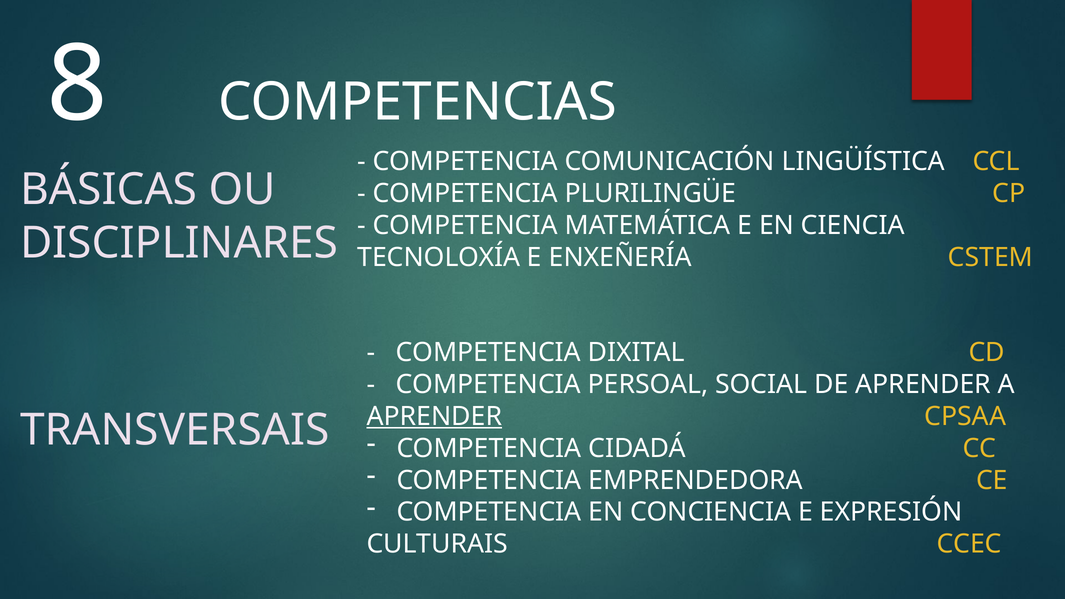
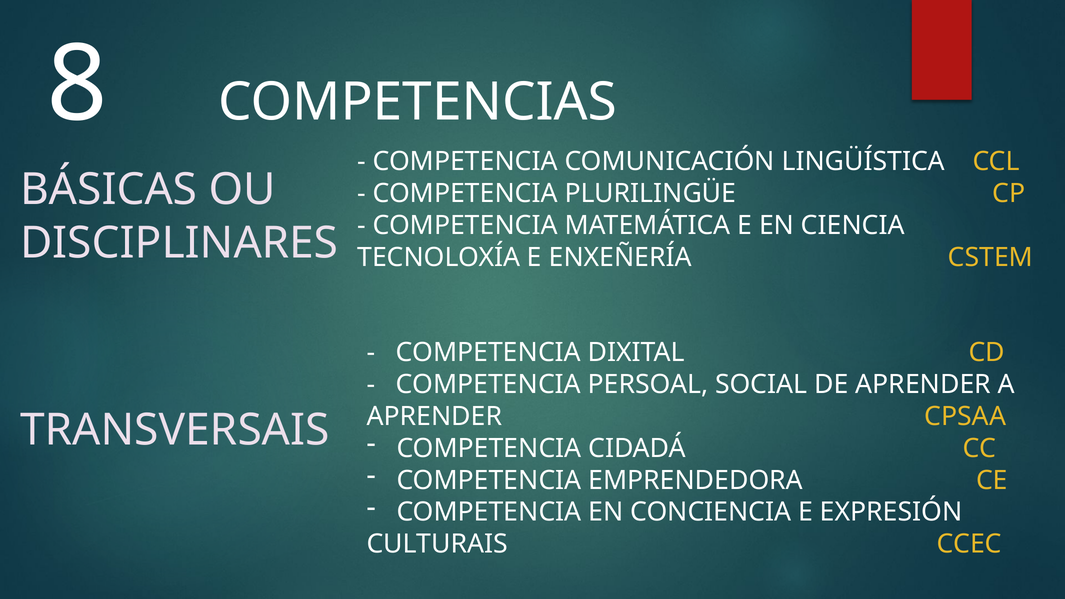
APRENDER underline: present -> none (434, 416)
